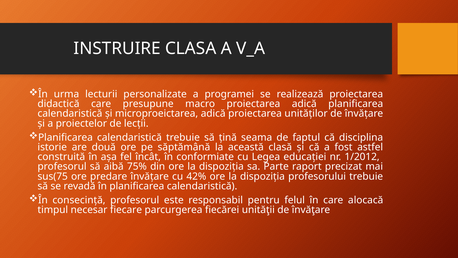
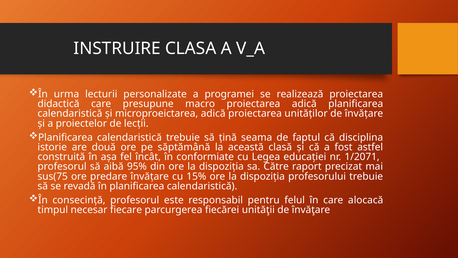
1/2012: 1/2012 -> 1/2071 (362, 157)
75%: 75% -> 95% (137, 166)
Parte: Parte -> Către (276, 166)
42%: 42% -> 15% (196, 176)
